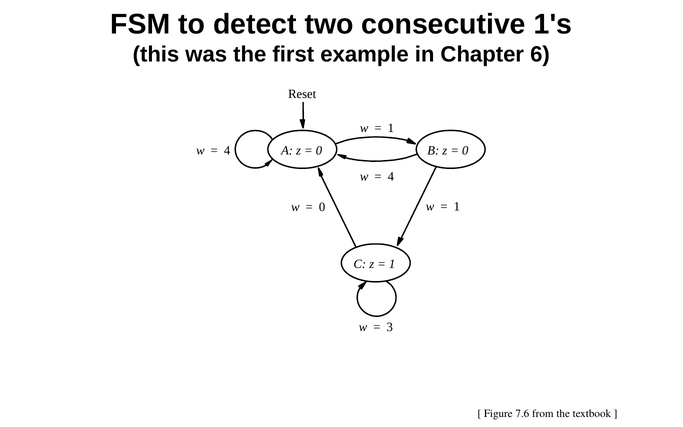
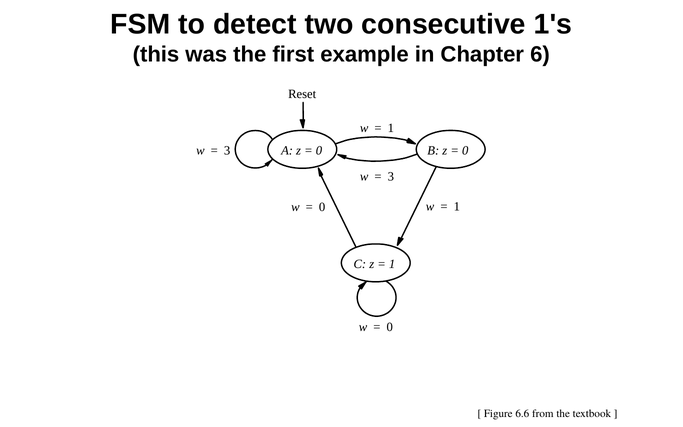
4: 4 -> 3 (227, 151)
4: 4 -> 3 (391, 176)
3: 3 -> 0 (390, 327)
7.6: 7.6 -> 6.6 (522, 413)
